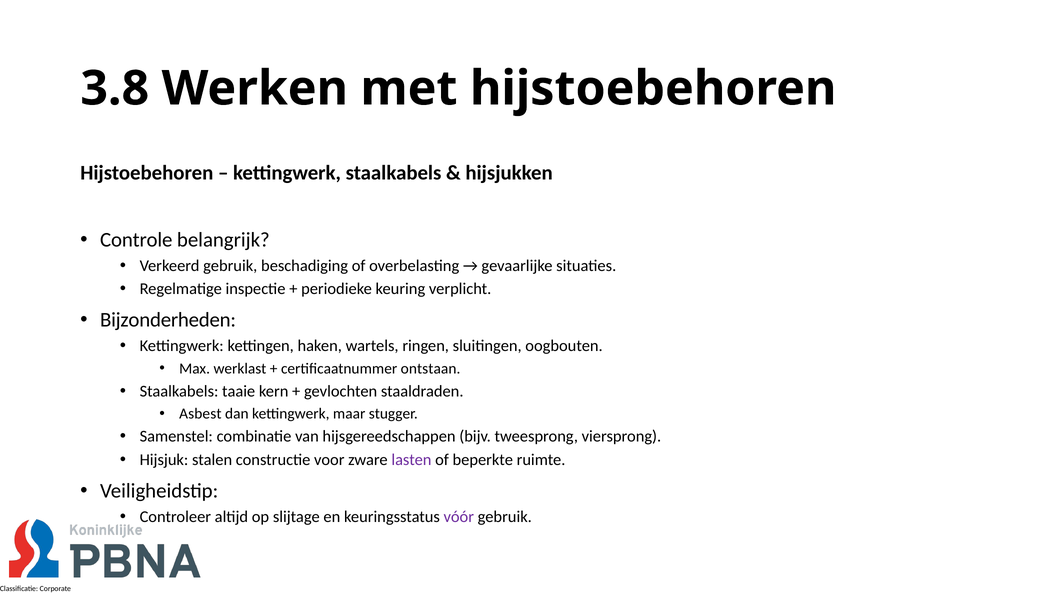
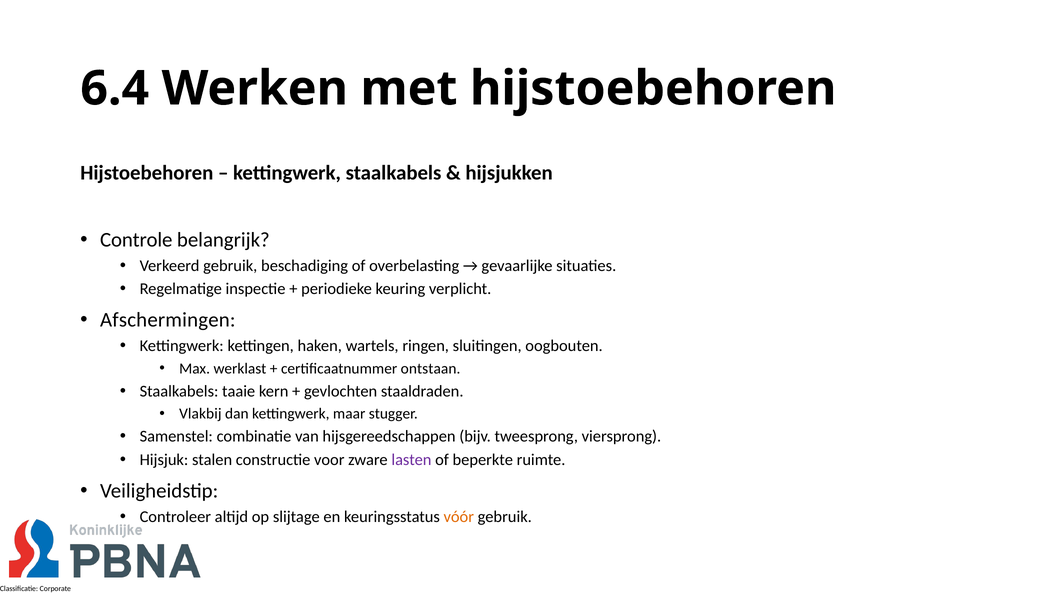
3.8: 3.8 -> 6.4 (115, 89)
Bijzonderheden: Bijzonderheden -> Afschermingen (168, 320)
Asbest: Asbest -> Vlakbij (200, 414)
vóór colour: purple -> orange (459, 516)
